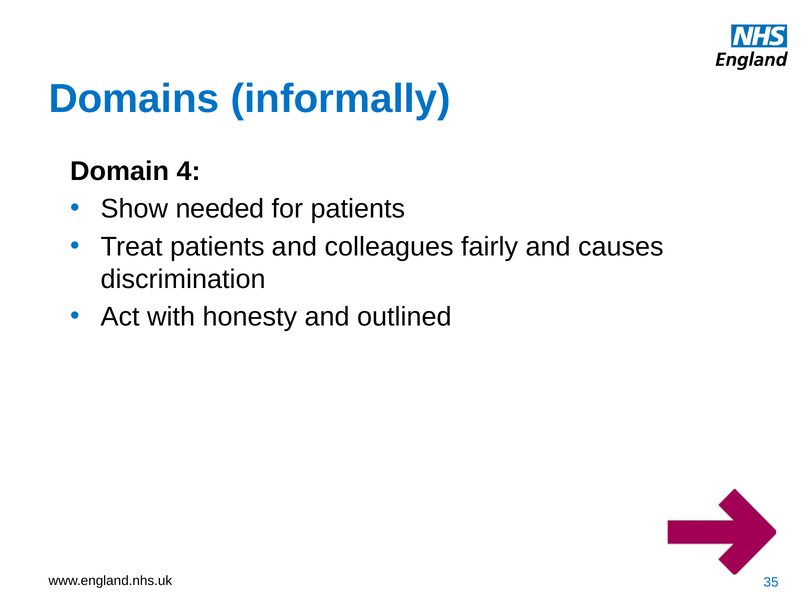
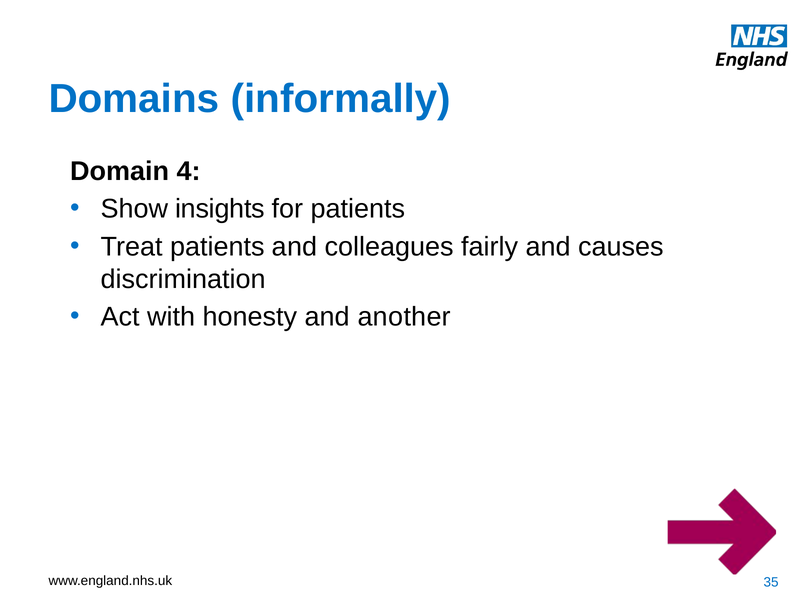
needed: needed -> insights (220, 209)
outlined: outlined -> another (404, 317)
